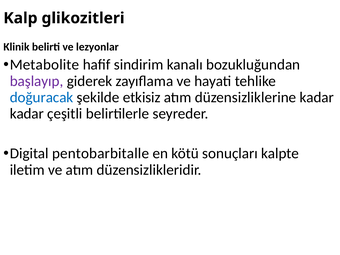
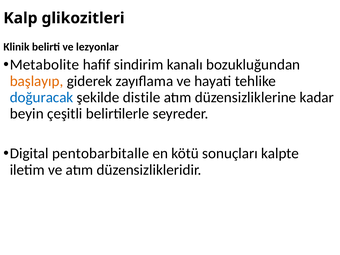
başlayıp colour: purple -> orange (37, 81)
etkisiz: etkisiz -> distile (142, 97)
kadar: kadar -> beyin (27, 114)
